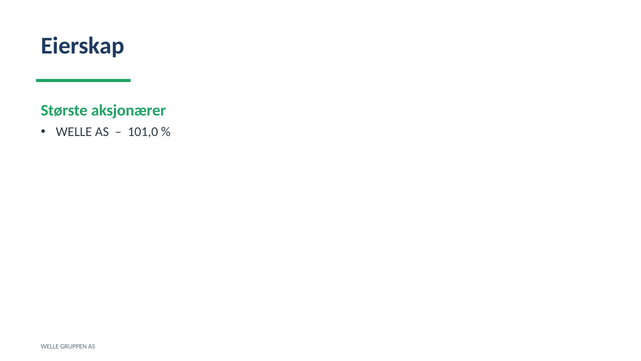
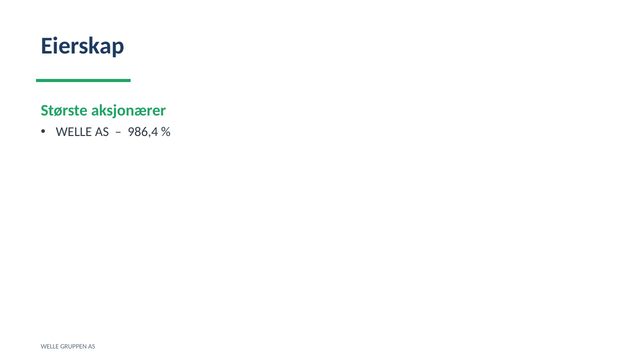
101,0: 101,0 -> 986,4 (143, 132)
